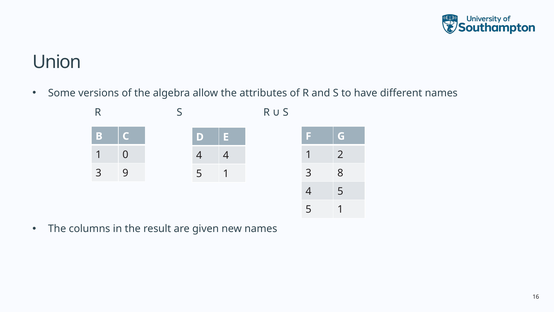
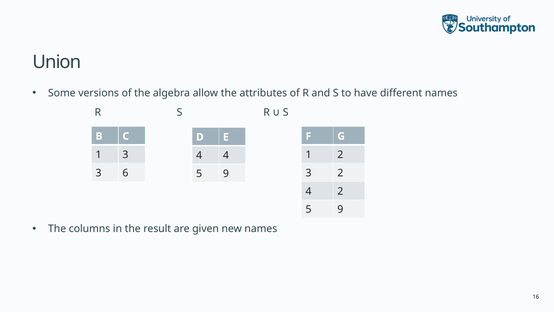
1 0: 0 -> 3 (125, 154)
9: 9 -> 6 (125, 173)
3 8: 8 -> 2 (340, 173)
1: 1 -> 9 (226, 174)
5: 5 -> 2 (340, 191)
1: 1 -> 9 (340, 209)
